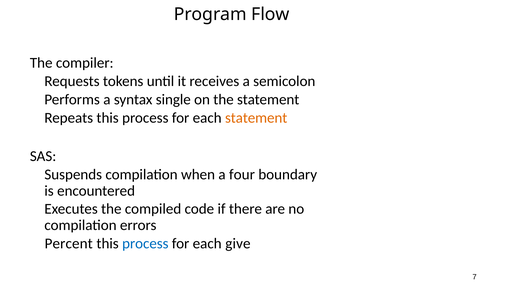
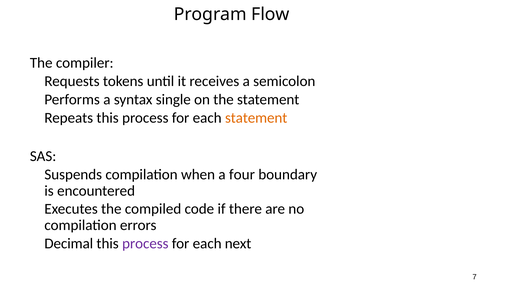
Percent: Percent -> Decimal (69, 244)
process colour: blue -> purple (145, 244)
give: give -> next (238, 244)
